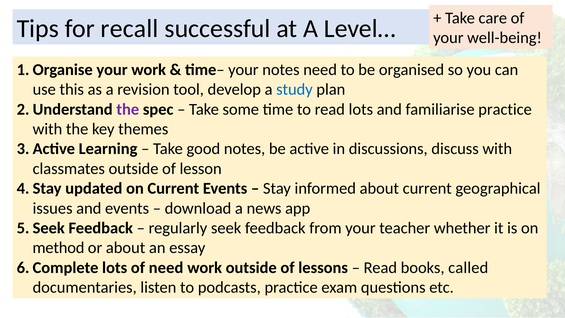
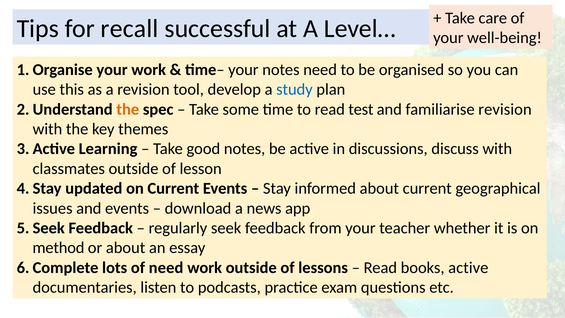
the colour: purple -> orange (128, 109)
read lots: lots -> test (361, 109)
familiarise practice: practice -> revision (505, 109)
books called: called -> active (468, 267)
